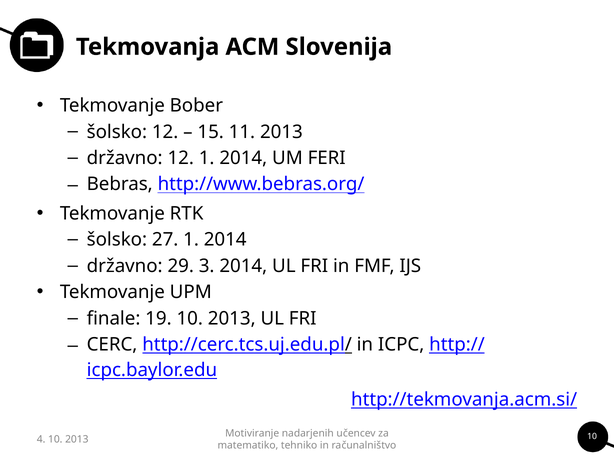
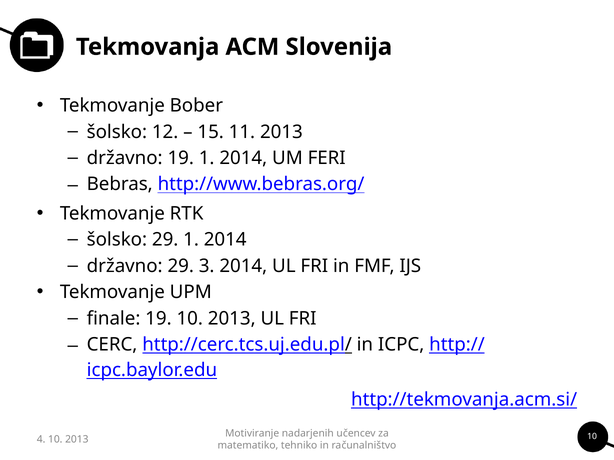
državno 12: 12 -> 19 (181, 158)
šolsko 27: 27 -> 29 (165, 240)
